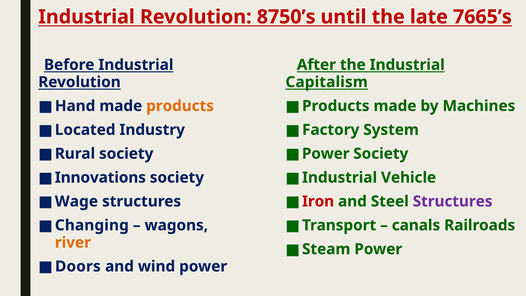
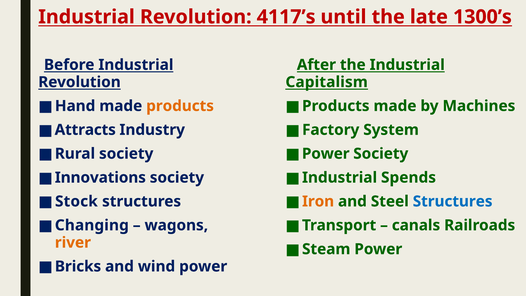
8750’s: 8750’s -> 4117’s (286, 17)
7665’s: 7665’s -> 1300’s (482, 17)
Located: Located -> Attracts (85, 130)
Vehicle: Vehicle -> Spends (409, 177)
Wage: Wage -> Stock (76, 201)
Iron colour: red -> orange (318, 201)
Structures colour: purple -> blue (453, 201)
Doors: Doors -> Bricks (78, 266)
